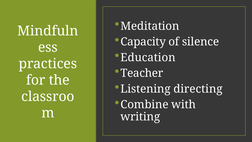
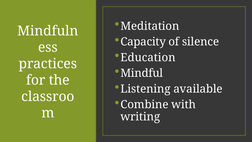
Teacher: Teacher -> Mindful (142, 73)
directing: directing -> available (198, 89)
